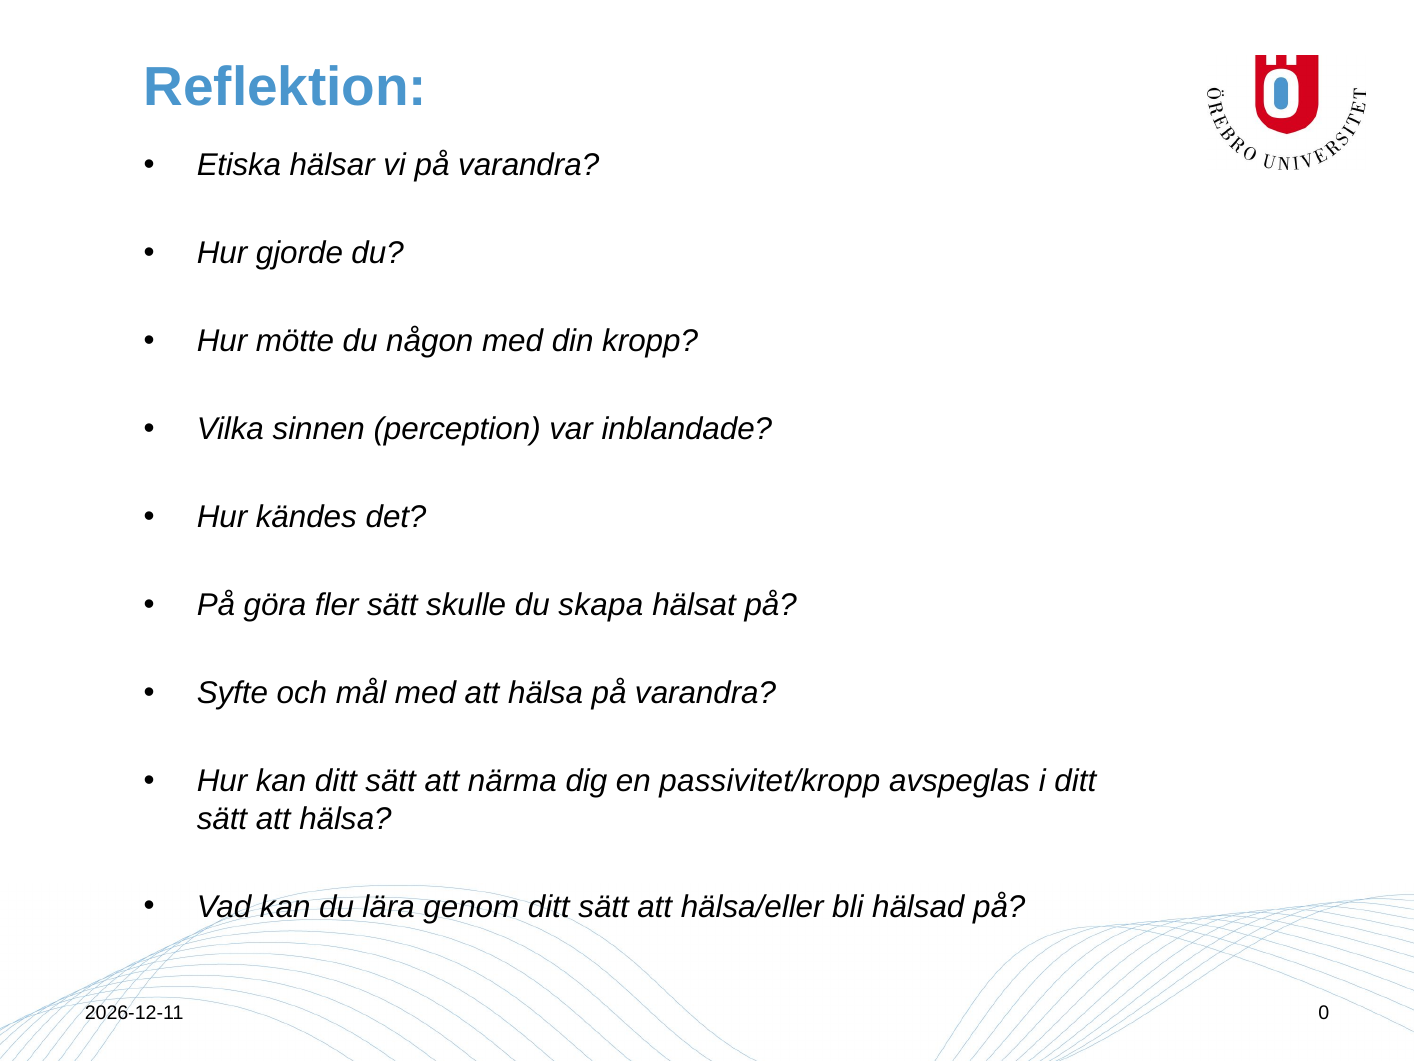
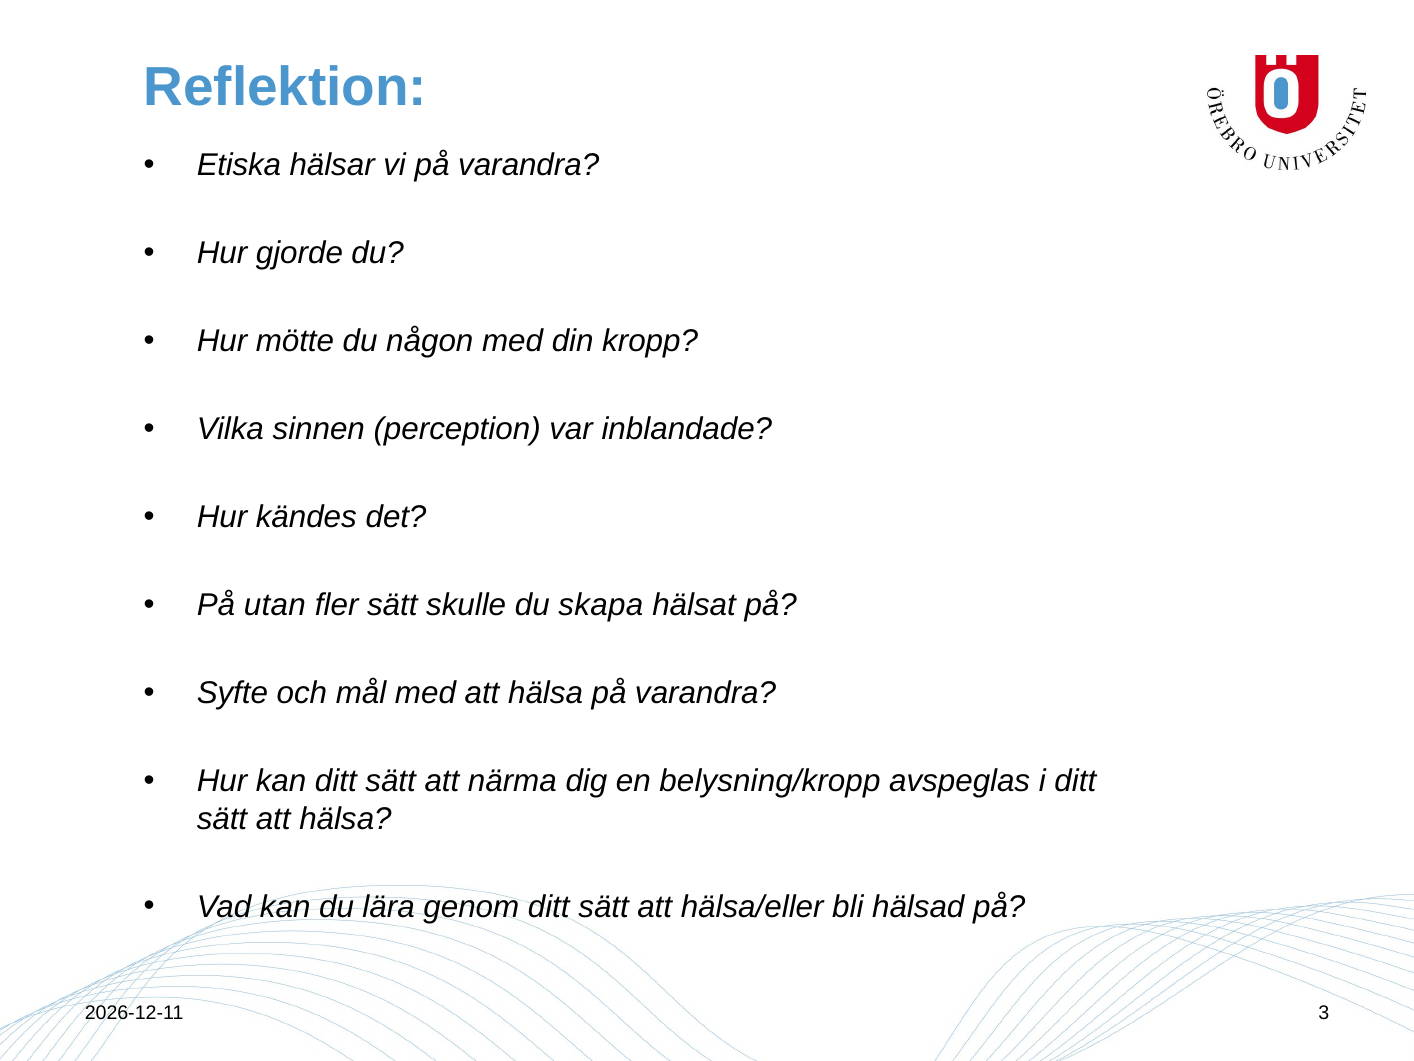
göra: göra -> utan (275, 605)
passivitet/kropp: passivitet/kropp -> belysning/kropp (770, 781)
0: 0 -> 3 (1324, 1012)
